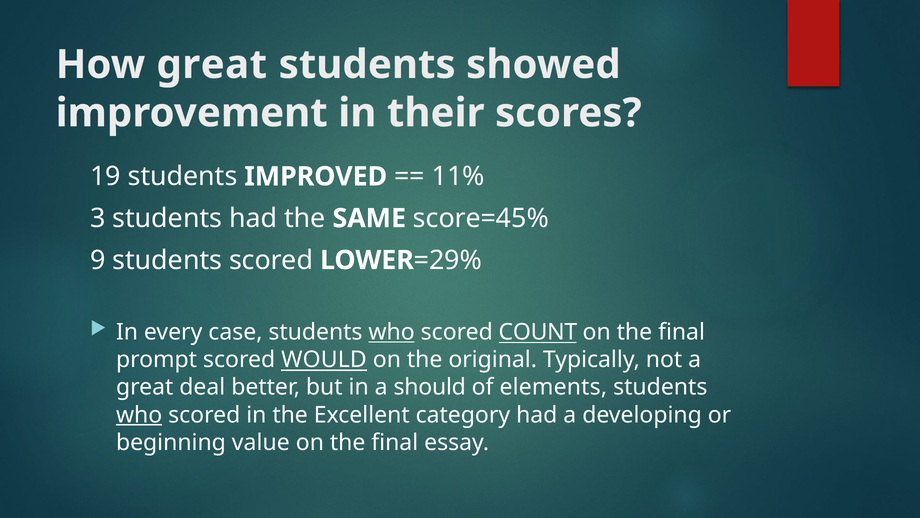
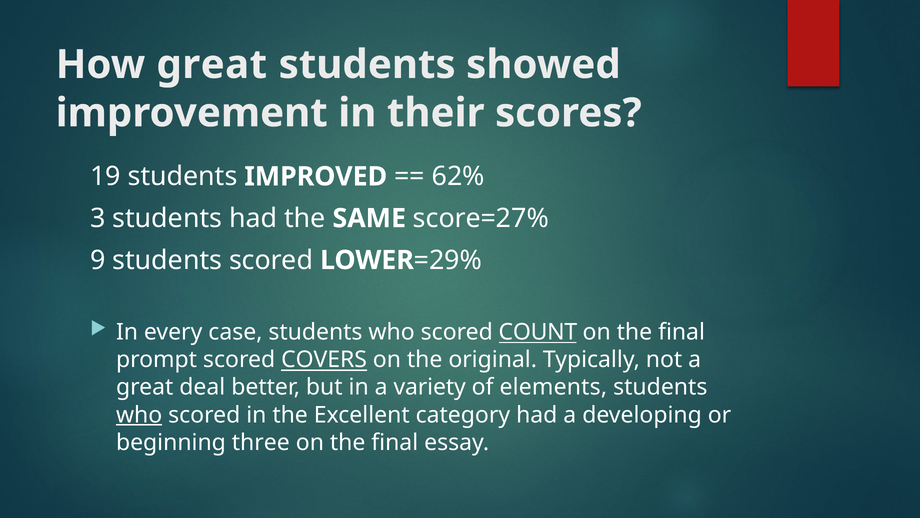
11%: 11% -> 62% (458, 176)
score=45%: score=45% -> score=27% (481, 218)
who underline: present -> none (392, 332)
WOULD: WOULD -> COVERS (324, 359)
should: should -> variety (430, 387)
value: value -> three (261, 442)
